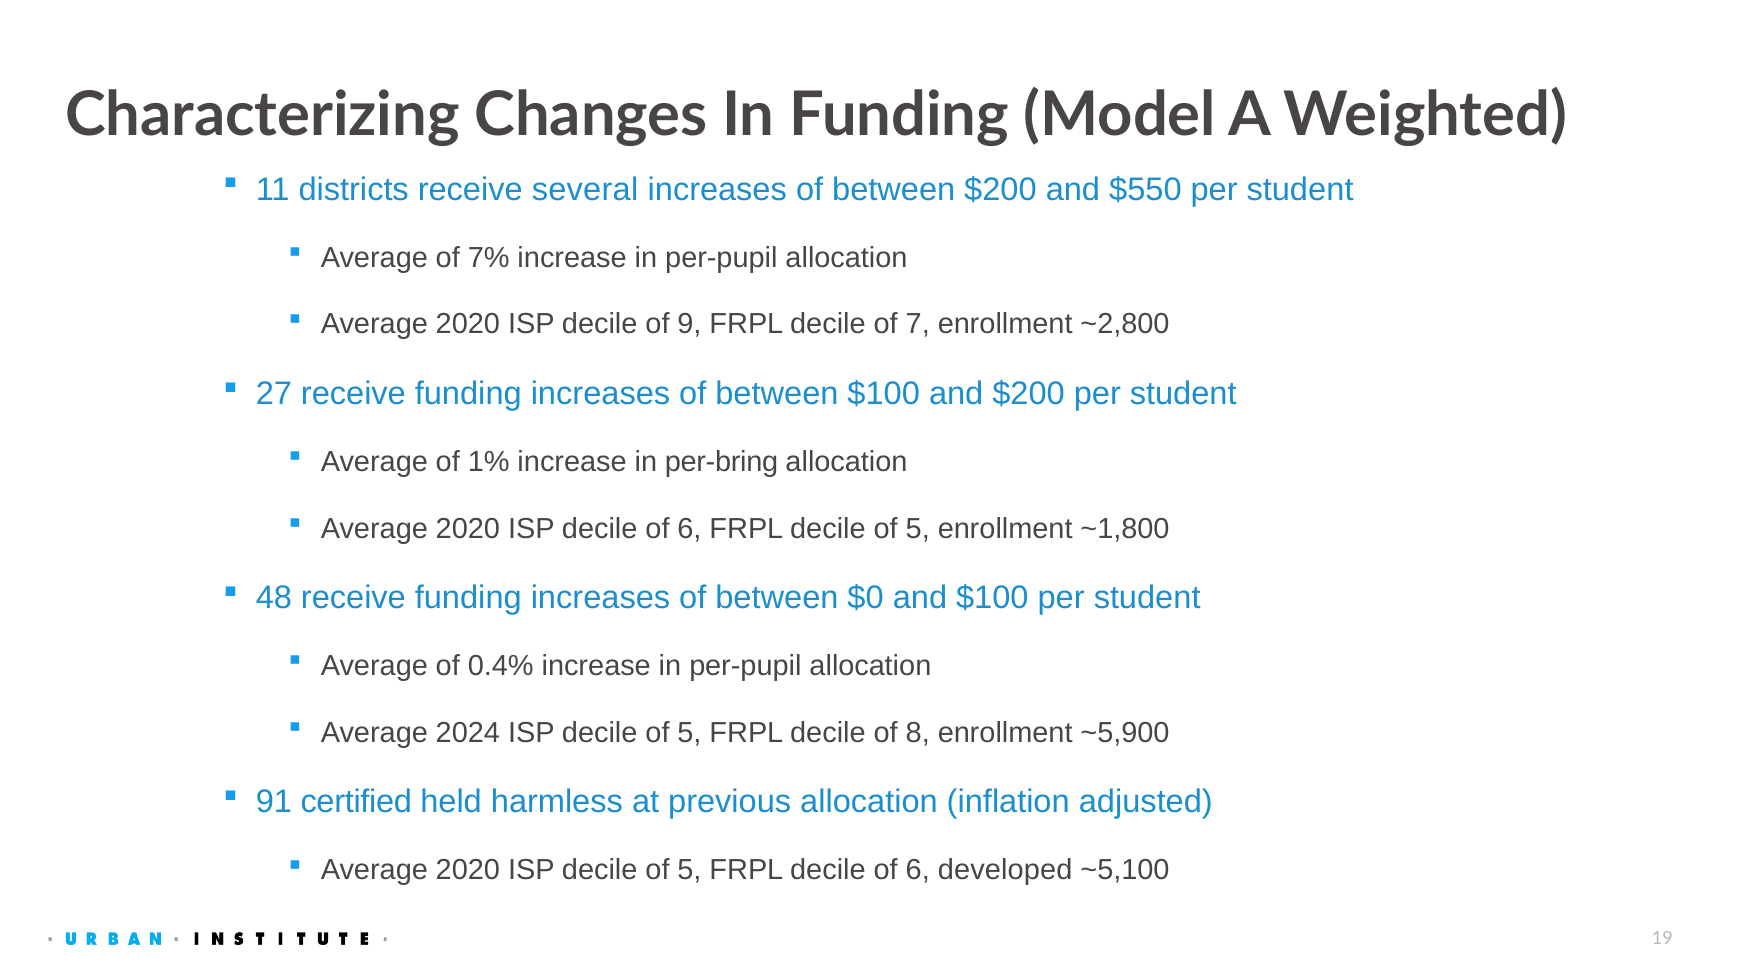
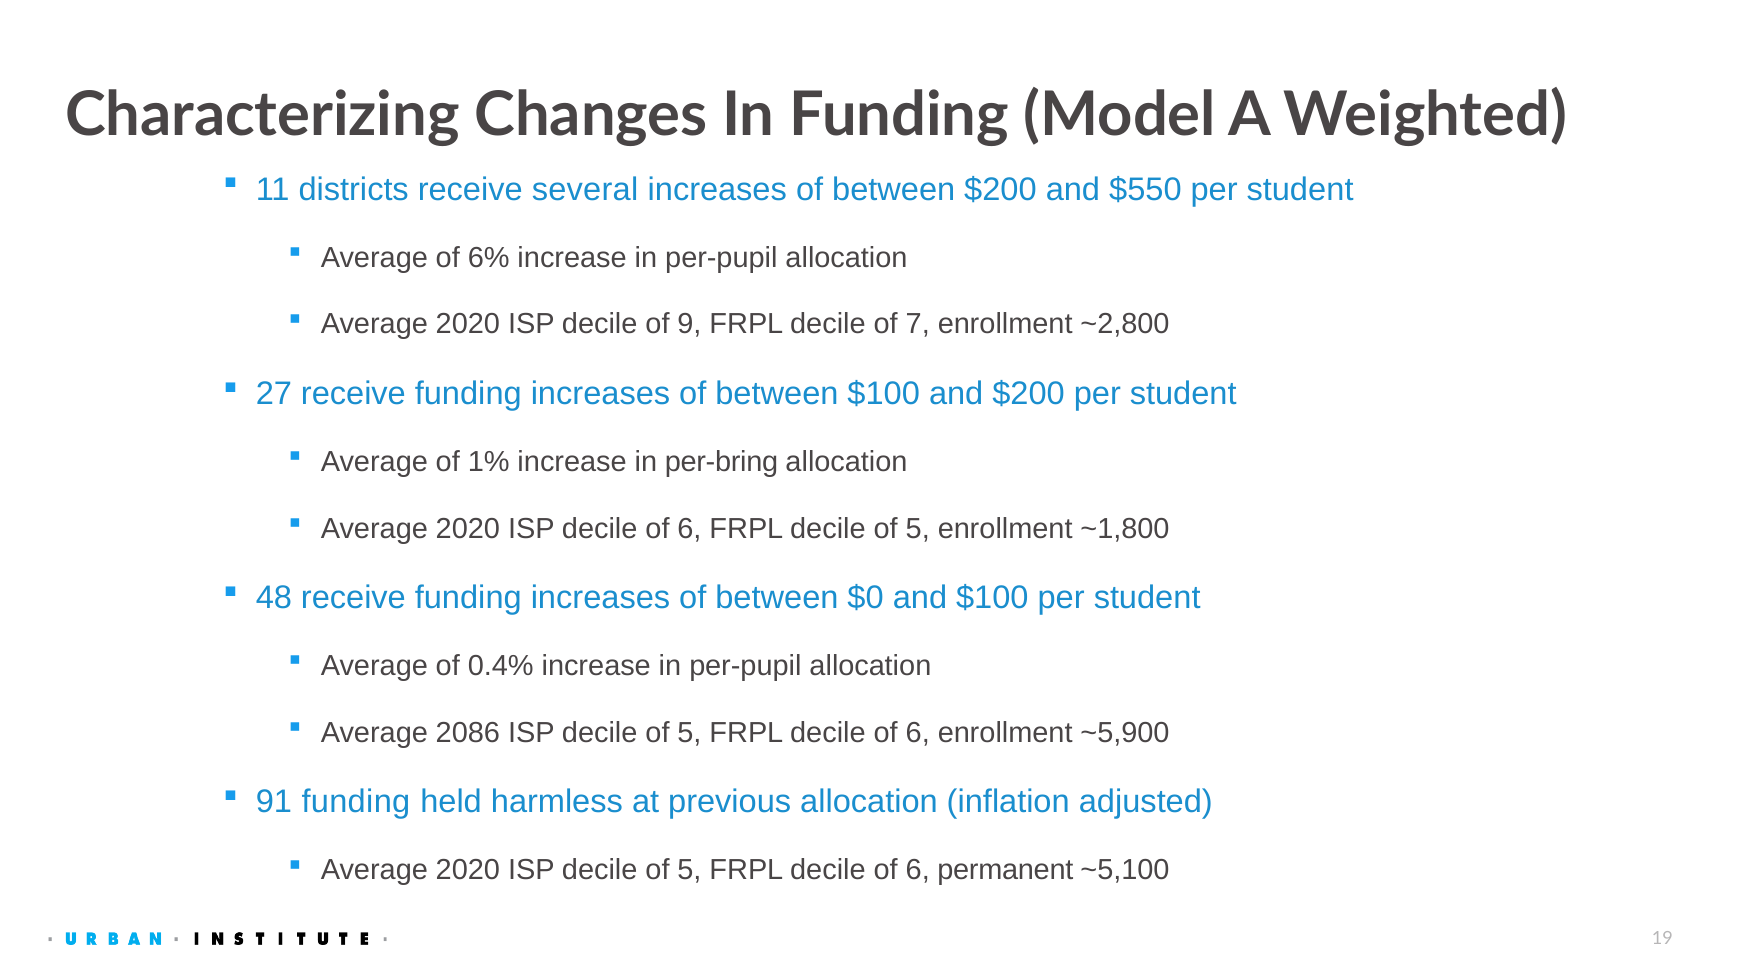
7%: 7% -> 6% (489, 258)
2024: 2024 -> 2086 (468, 732)
8: 8 -> 6 (918, 732)
91 certified: certified -> funding (356, 802)
developed: developed -> permanent (1005, 870)
